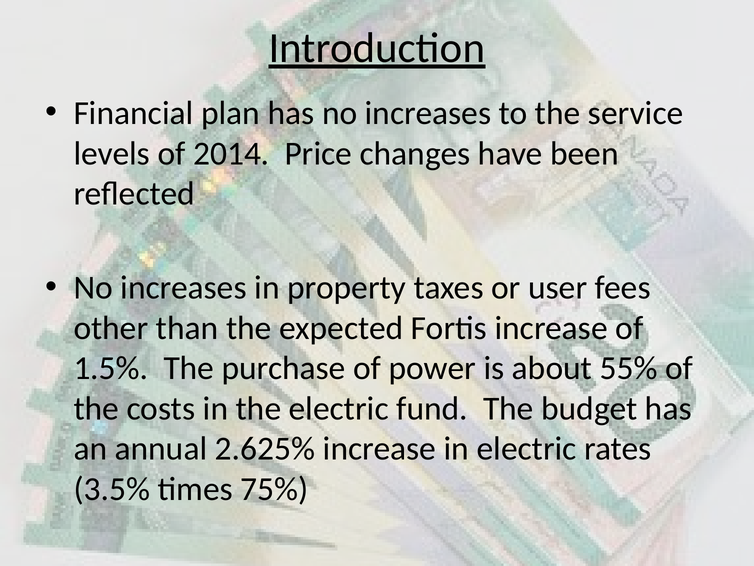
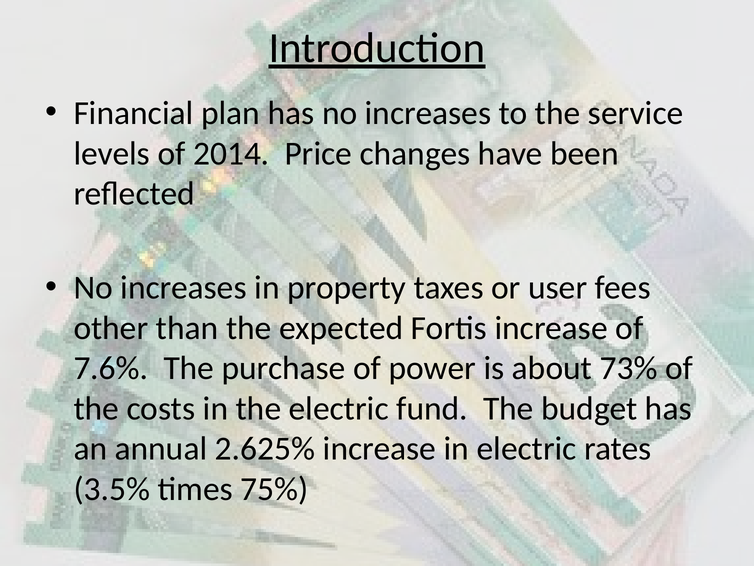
1.5%: 1.5% -> 7.6% (111, 368)
55%: 55% -> 73% (629, 368)
